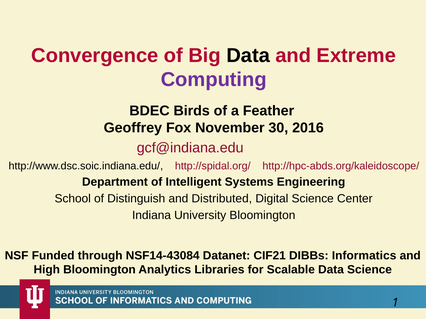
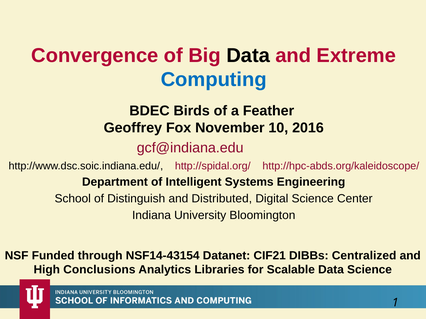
Computing colour: purple -> blue (214, 80)
30: 30 -> 10 (278, 128)
NSF14-43084: NSF14-43084 -> NSF14-43154 (163, 256)
Informatics: Informatics -> Centralized (364, 256)
High Bloomington: Bloomington -> Conclusions (99, 270)
